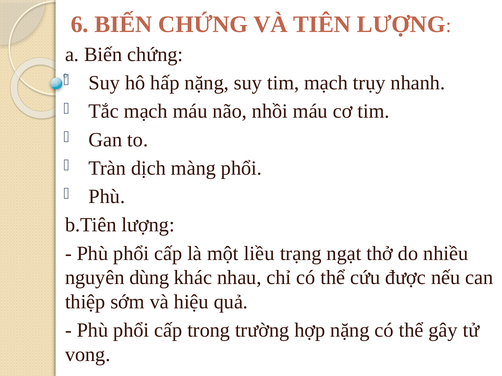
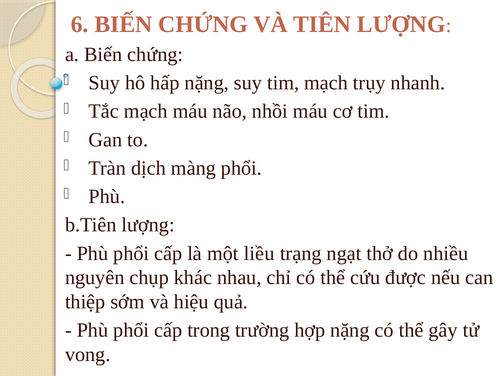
dùng: dùng -> chụp (149, 278)
